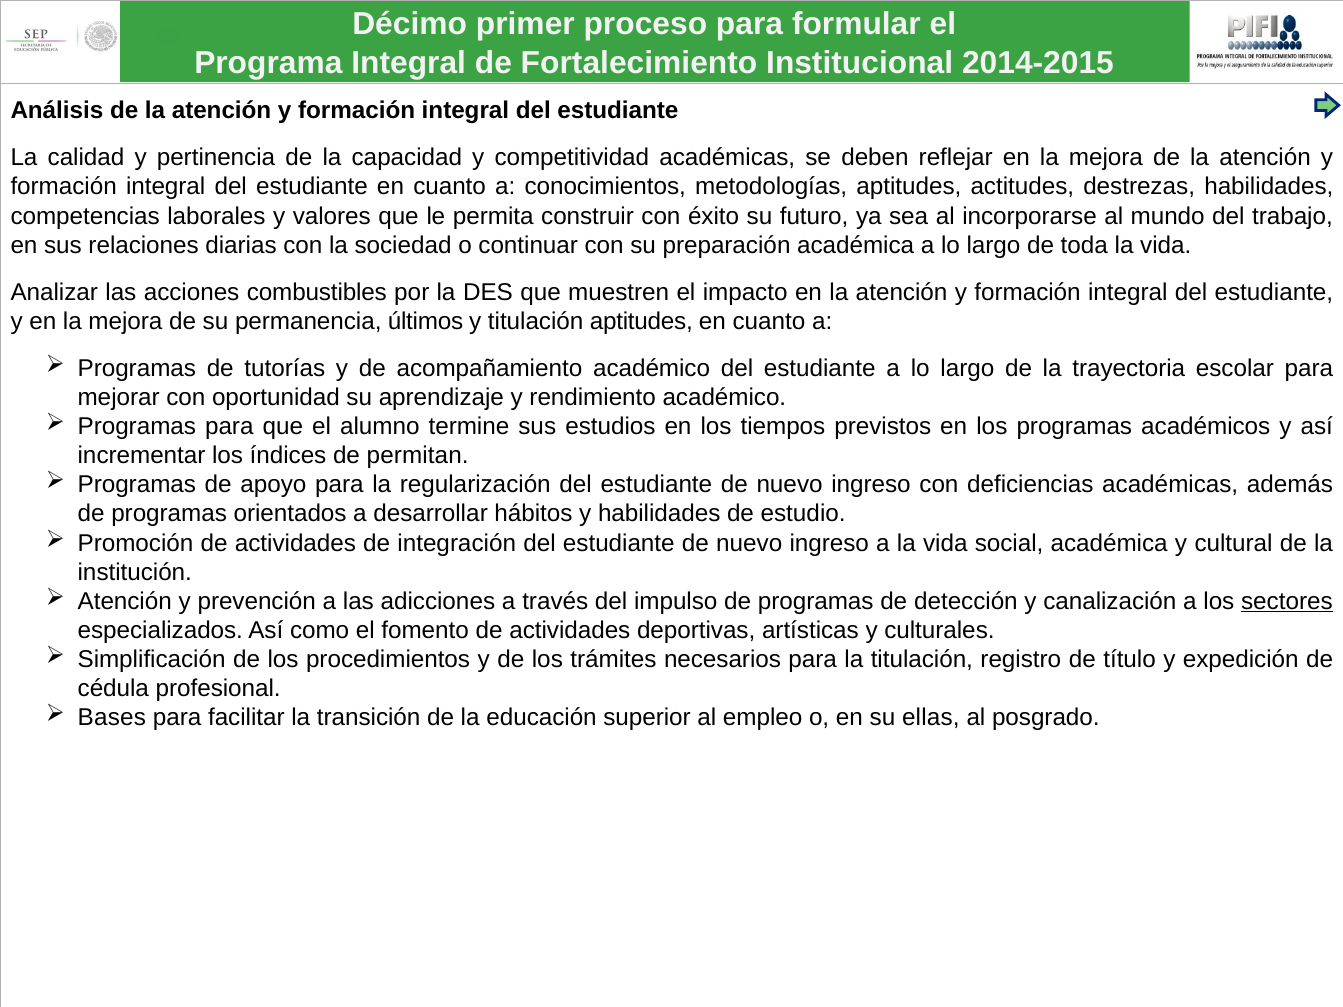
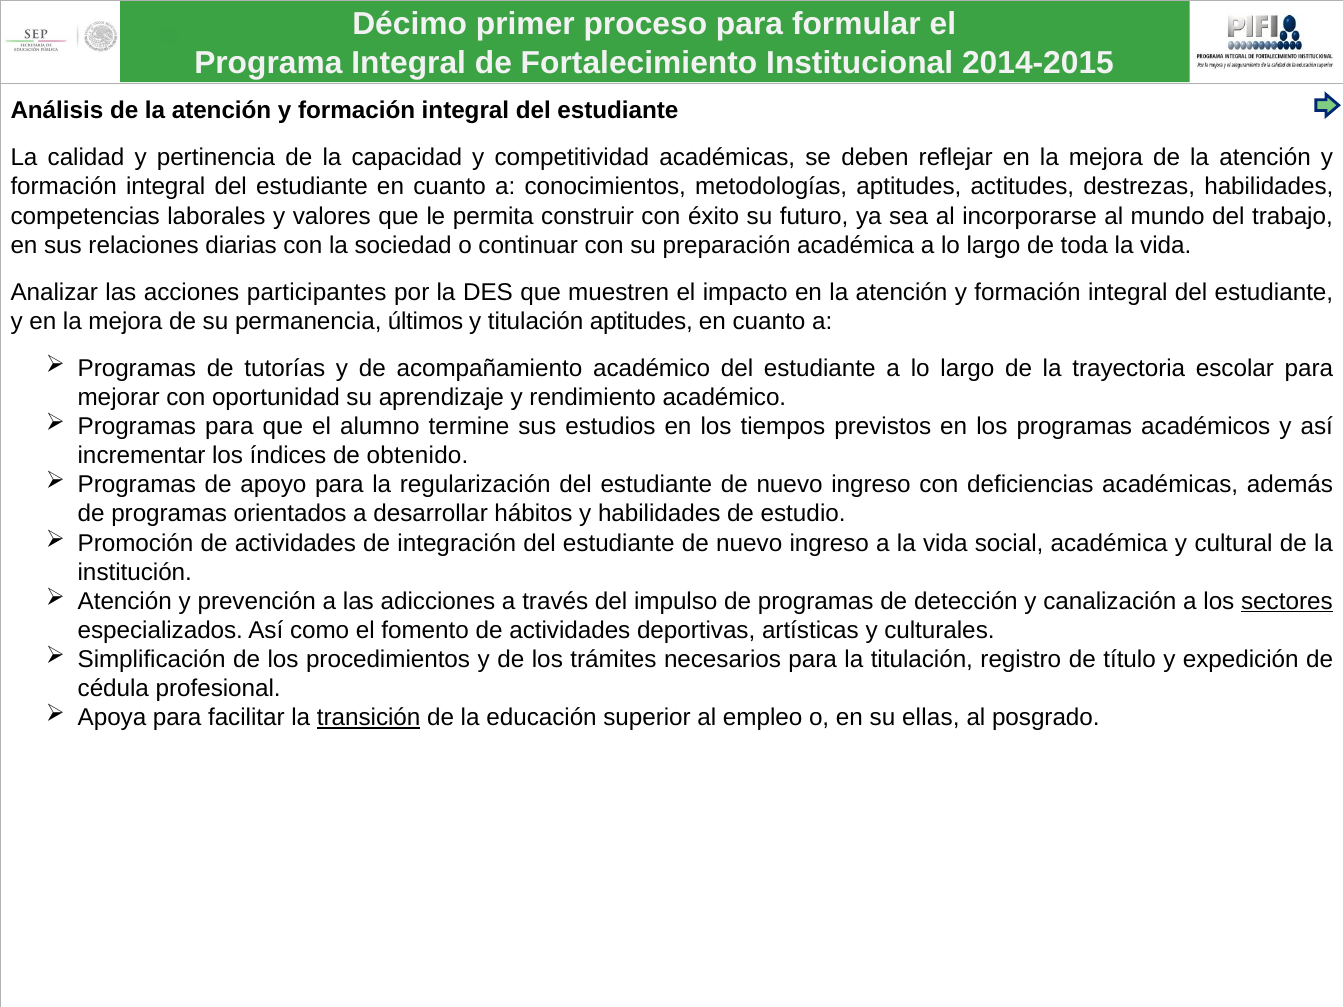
combustibles: combustibles -> participantes (317, 292)
permitan: permitan -> obtenido (418, 456)
Bases: Bases -> Apoya (112, 718)
transición underline: none -> present (369, 718)
